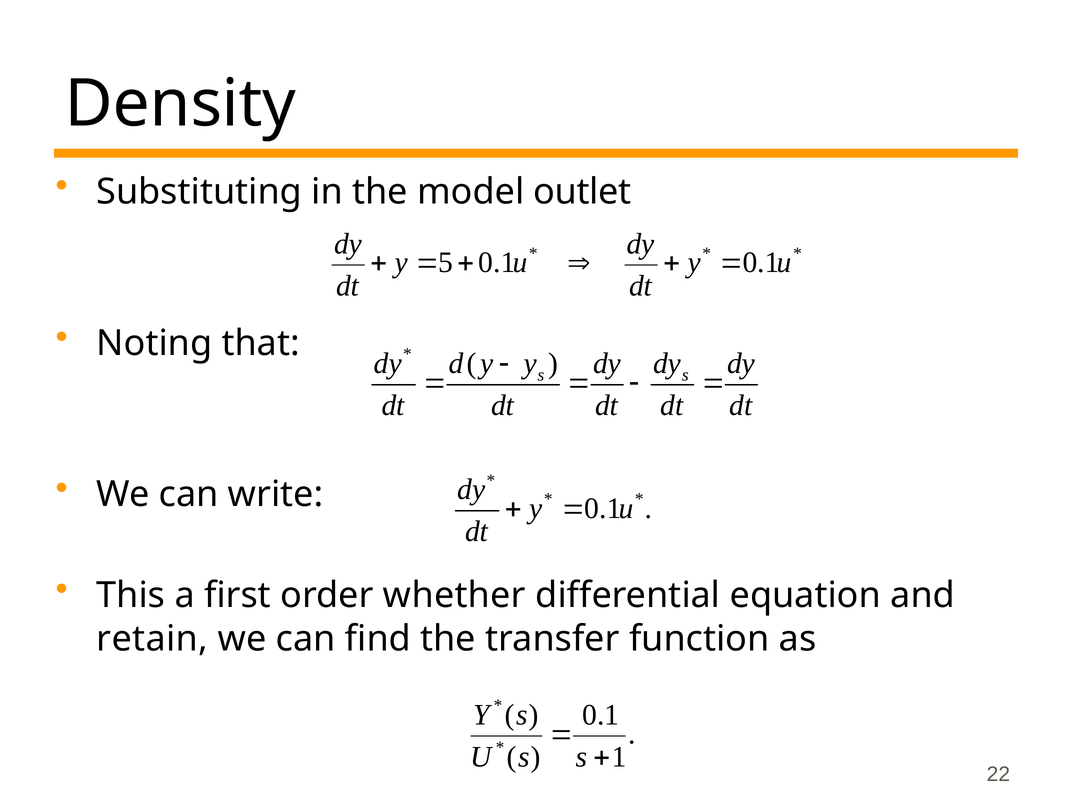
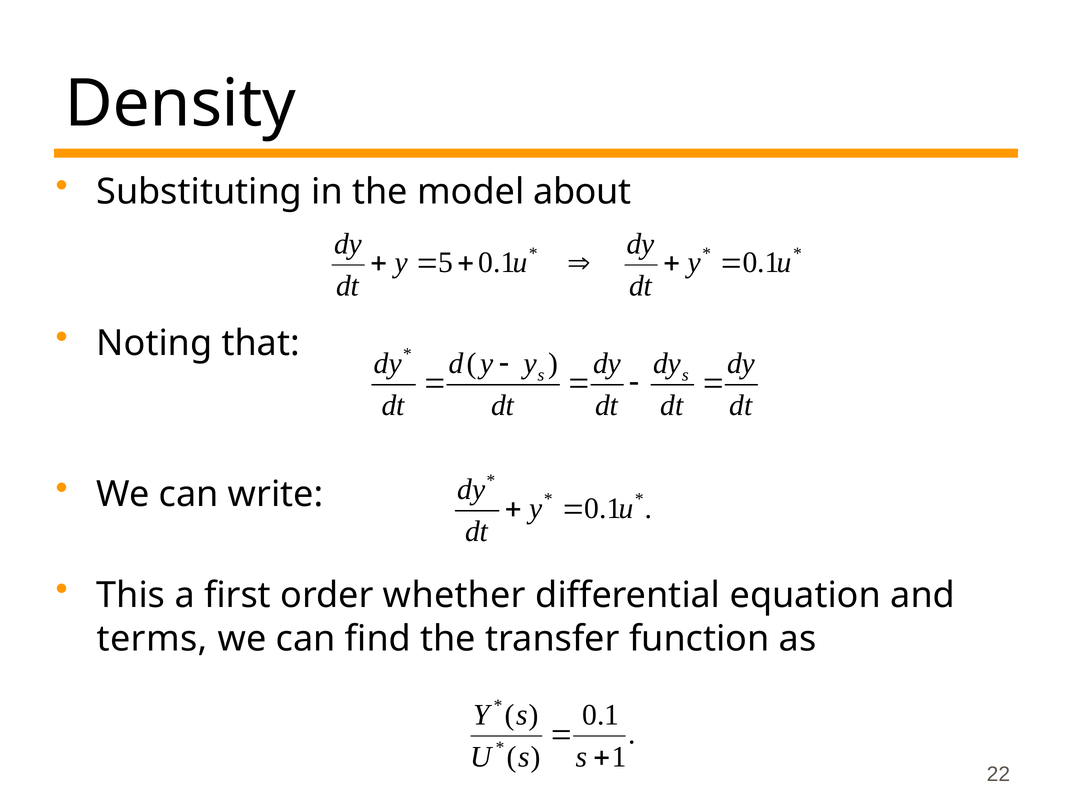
outlet: outlet -> about (582, 192)
retain: retain -> terms (152, 638)
